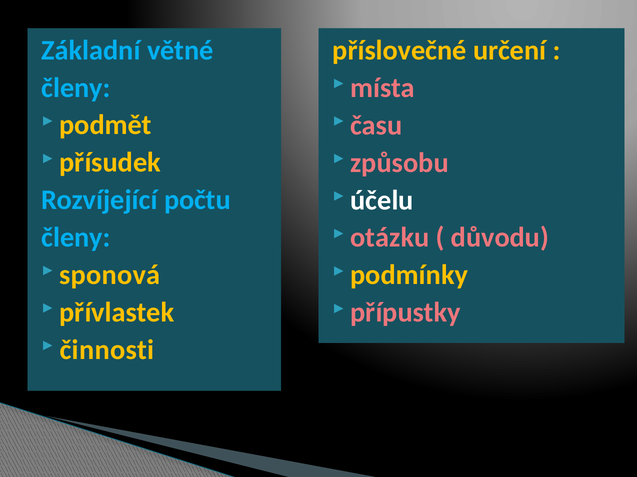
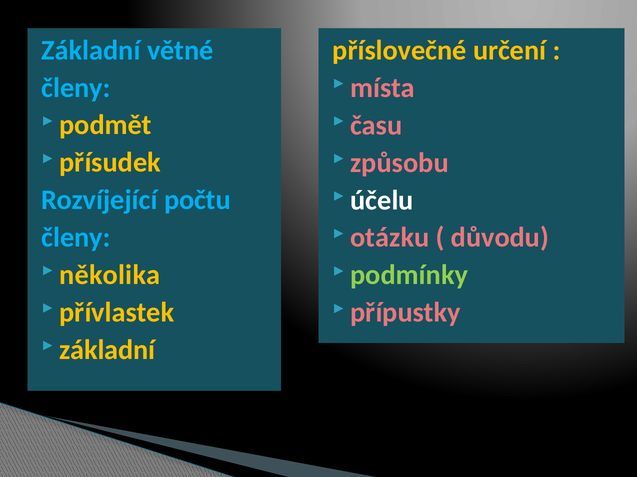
sponová: sponová -> několika (110, 275)
podmínky colour: yellow -> light green (409, 276)
činnosti: činnosti -> základní (107, 350)
